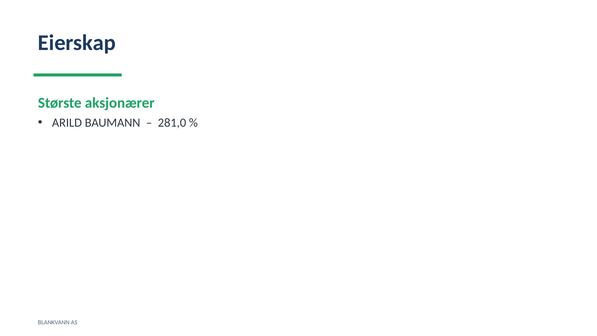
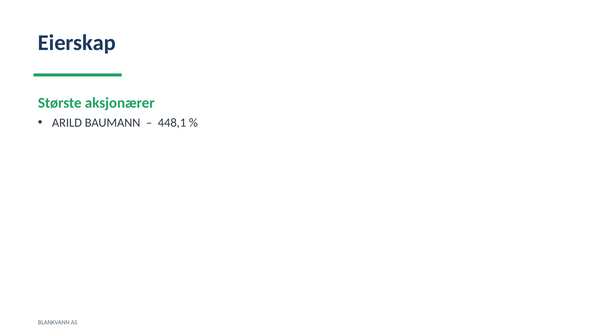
281,0: 281,0 -> 448,1 (172, 123)
